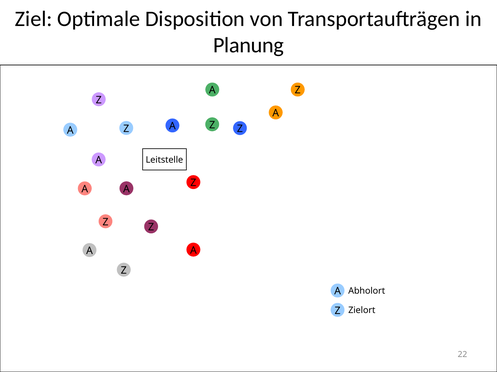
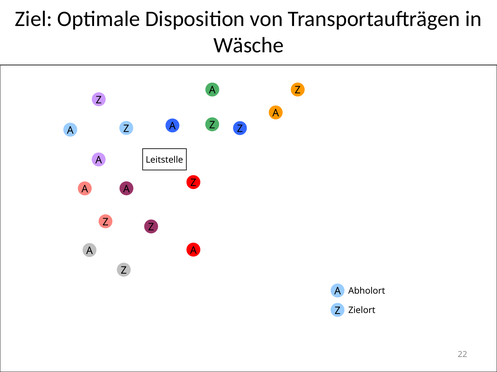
Planung: Planung -> Wäsche (249, 45)
